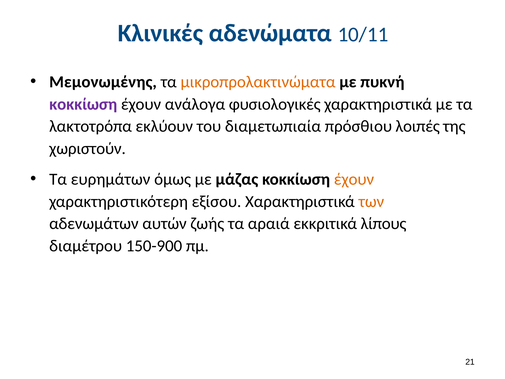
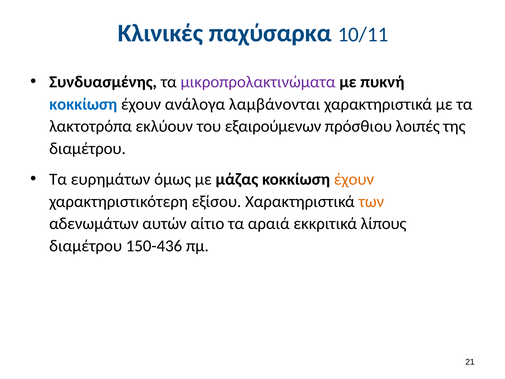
αδενώματα: αδενώματα -> παχύσαρκα (270, 33)
Μεμονωμένης: Μεμονωμένης -> Συνδυασμένης (103, 82)
μικροπρολακτινώματα colour: orange -> purple (258, 82)
κοκκίωση colour: purple -> blue (83, 104)
φυσιολογικές: φυσιολογικές -> λαμβάνονται (275, 104)
διαμετωπιαία: διαμετωπιαία -> εξαιρούμενων (273, 126)
χωριστούν: χωριστούν -> διαμέτρου (88, 149)
ζωής: ζωής -> αίτιο (207, 224)
150-900: 150-900 -> 150-436 (154, 246)
